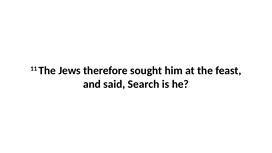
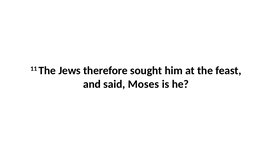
Search: Search -> Moses (144, 84)
